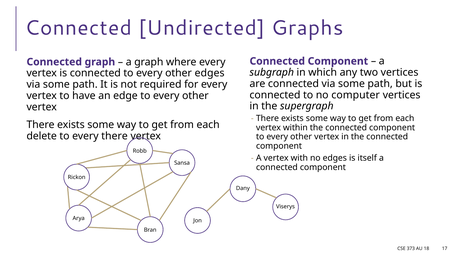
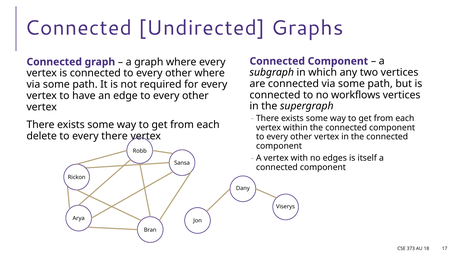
other edges: edges -> where (210, 73)
computer: computer -> workflows (356, 95)
